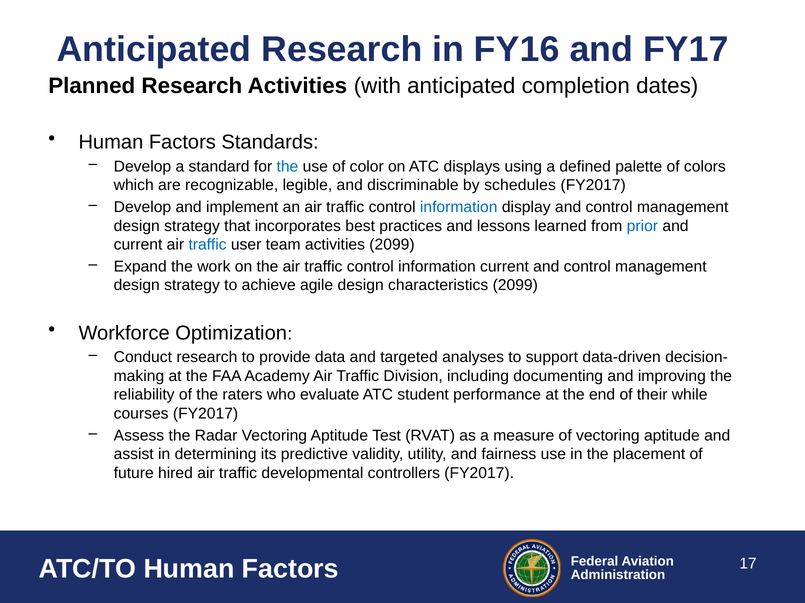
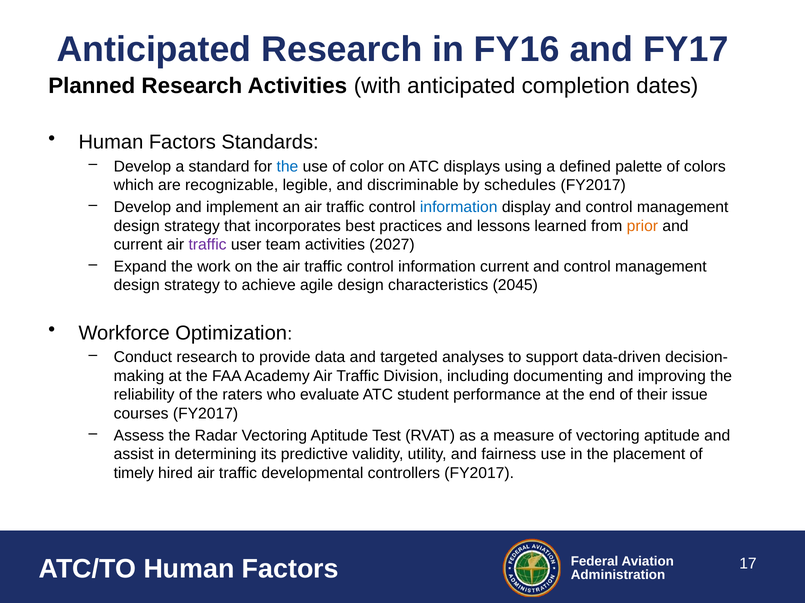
prior colour: blue -> orange (642, 226)
traffic colour: blue -> purple (208, 245)
activities 2099: 2099 -> 2027 (392, 245)
characteristics 2099: 2099 -> 2045 (515, 286)
while: while -> issue (690, 395)
future: future -> timely (134, 474)
